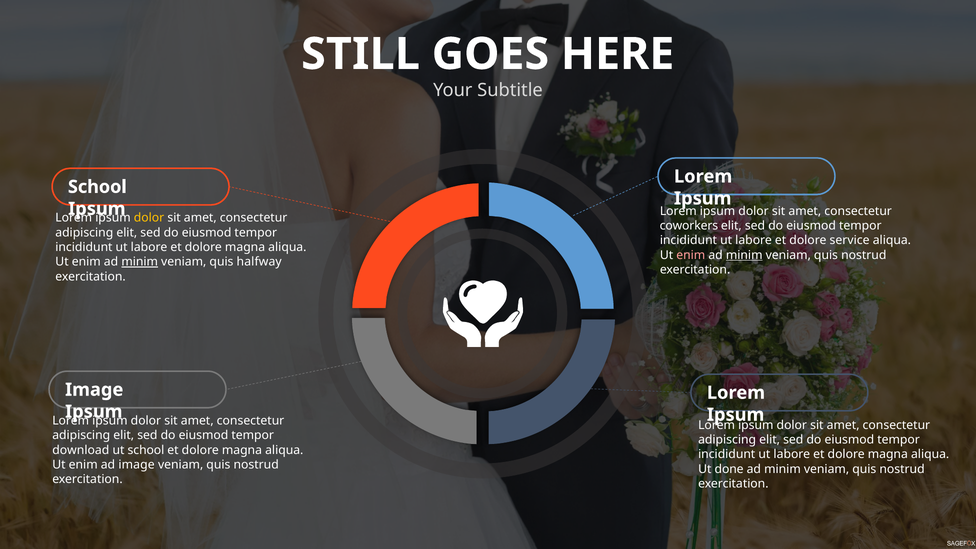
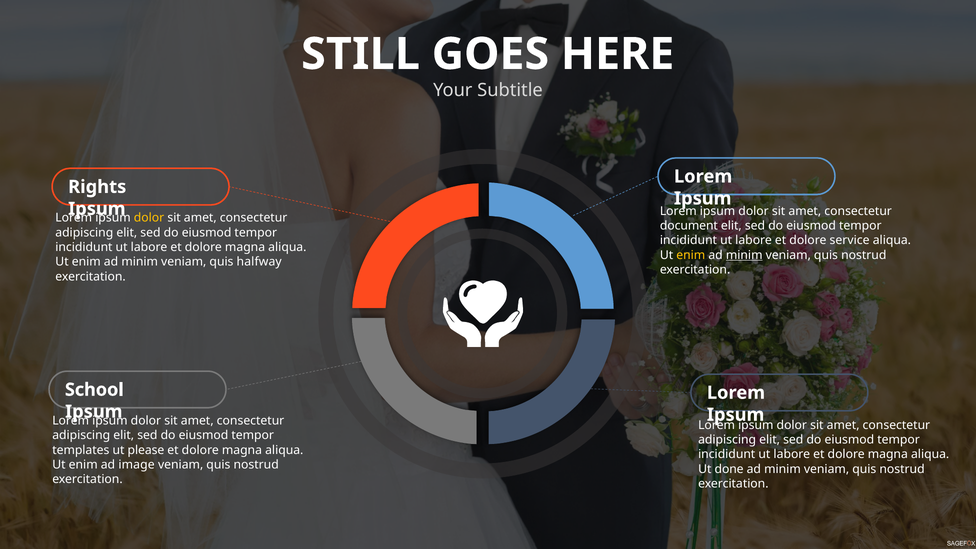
School: School -> Rights (97, 187)
coworkers: coworkers -> document (689, 226)
enim colour: pink -> yellow (691, 255)
minim underline: present -> none (140, 262)
Image: Image -> School (94, 390)
download: download -> templates (81, 450)
ut school: school -> please (146, 450)
